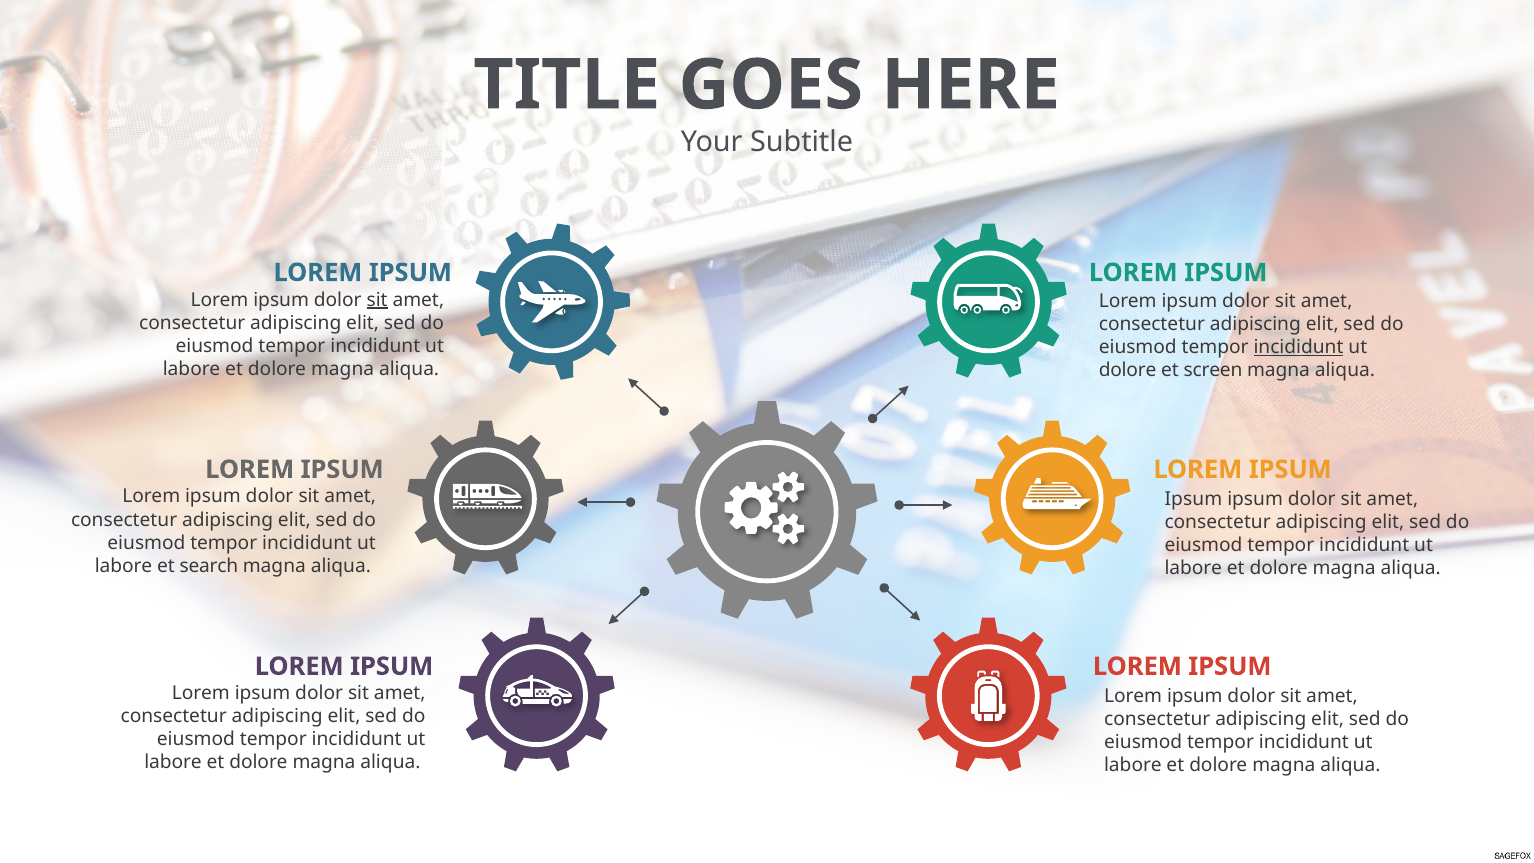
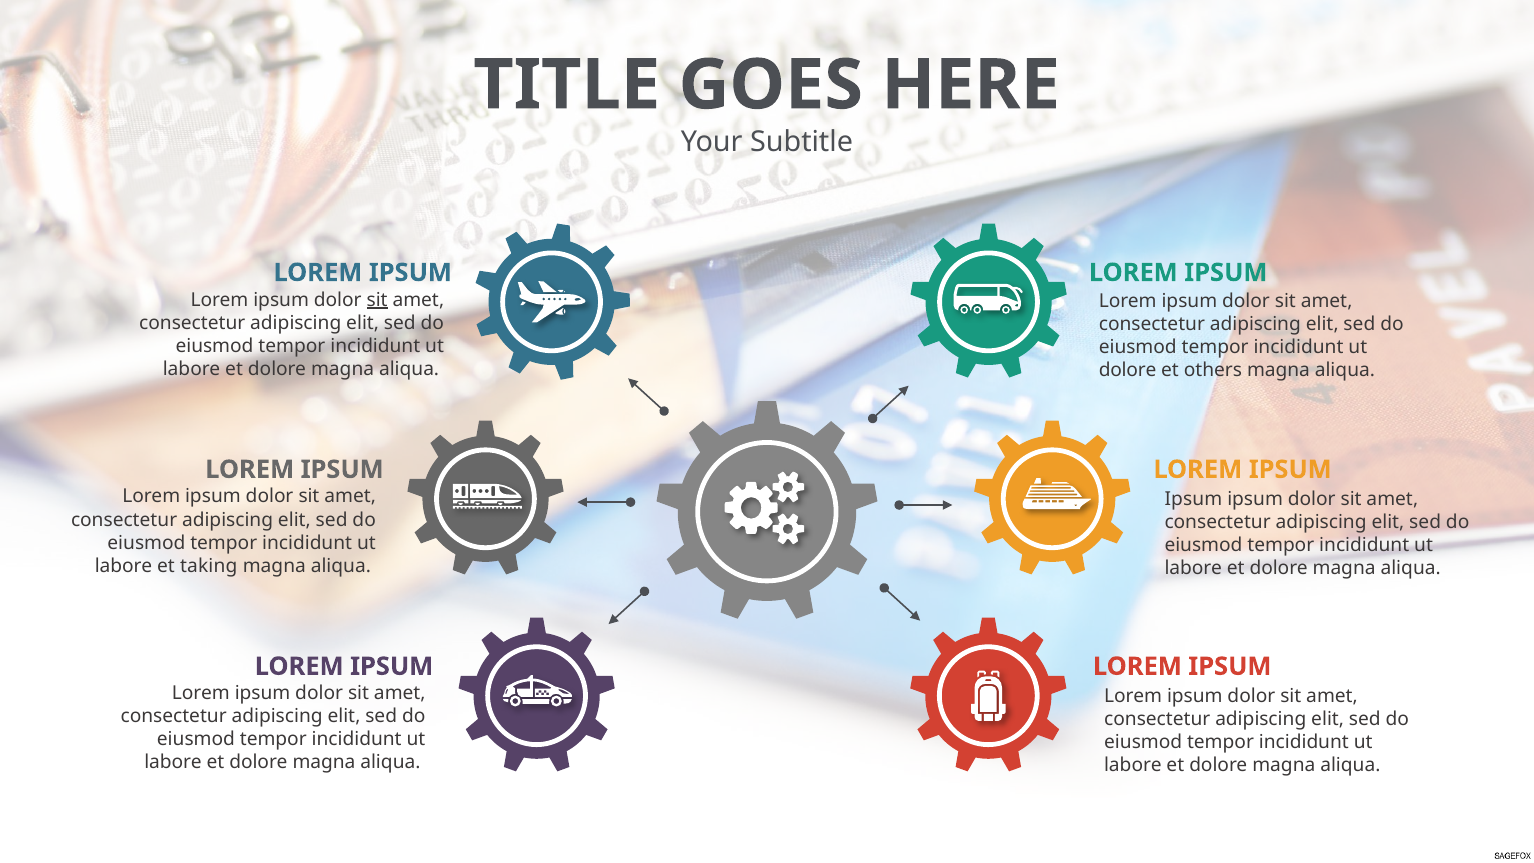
incididunt underline: present -> none (1298, 347)
screen: screen -> others (1213, 370)
search: search -> taking (209, 566)
